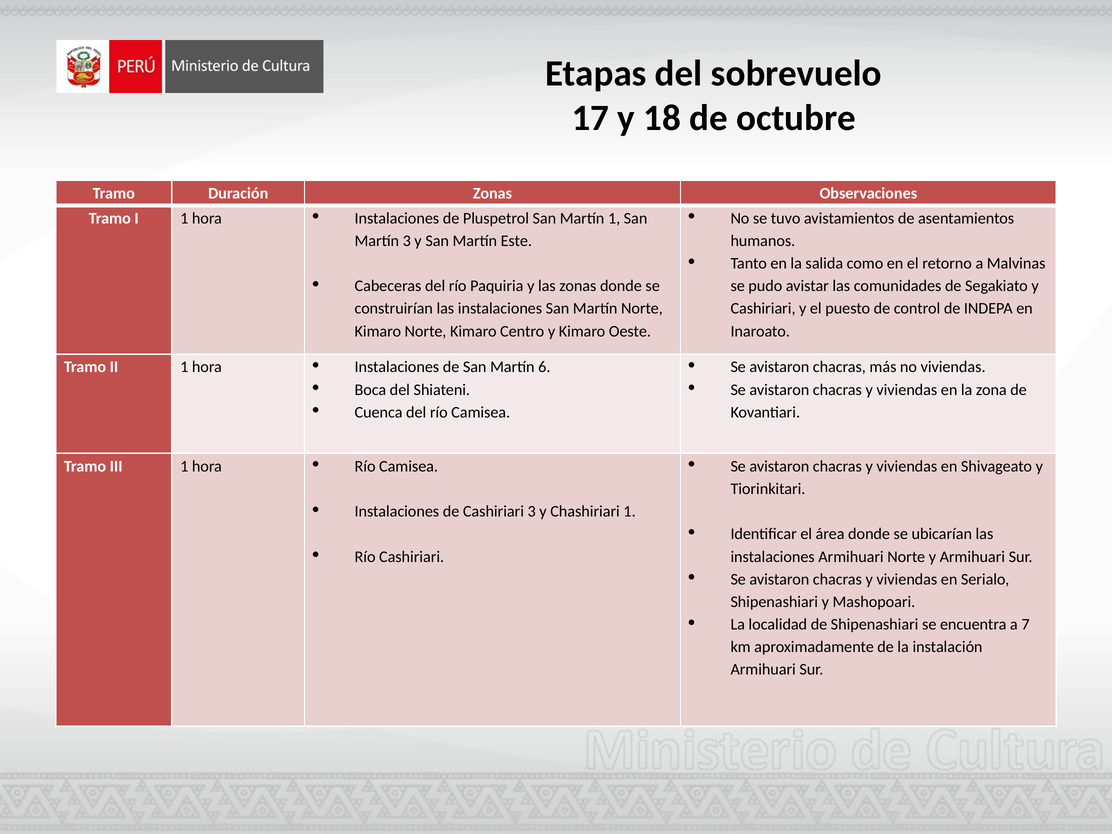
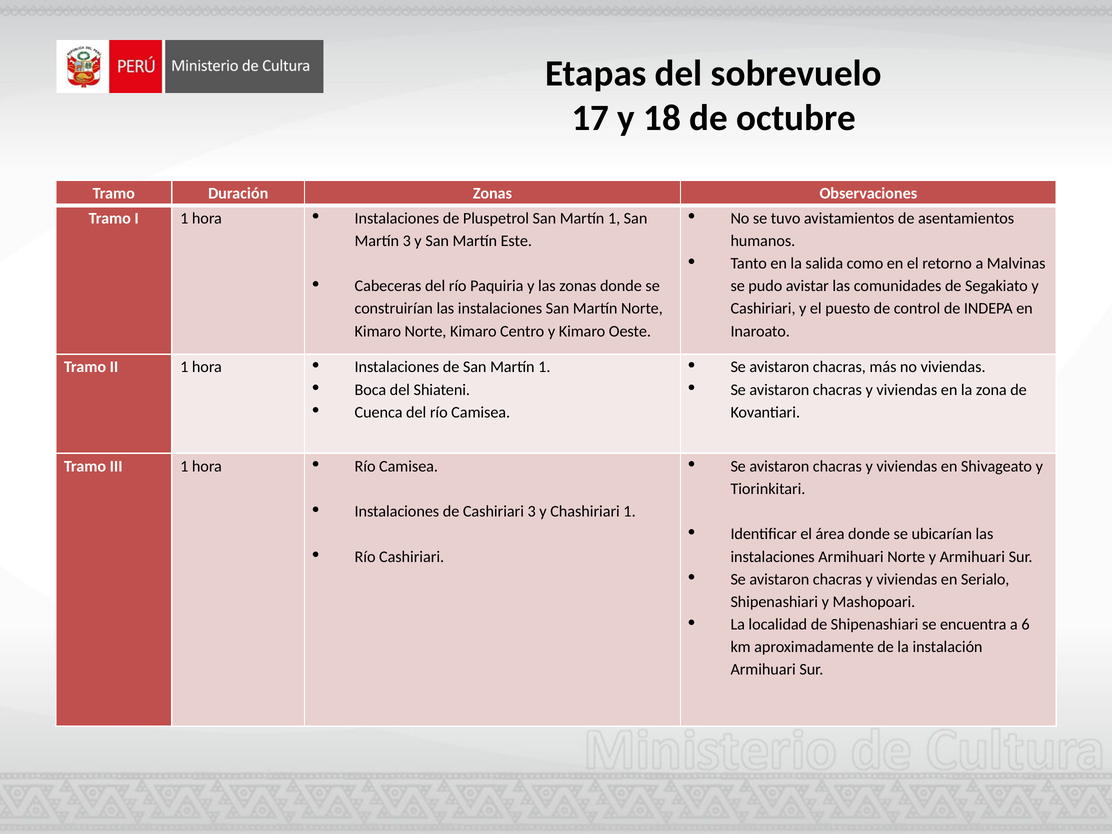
de San Martín 6: 6 -> 1 (544, 367)
7: 7 -> 6 (1026, 624)
